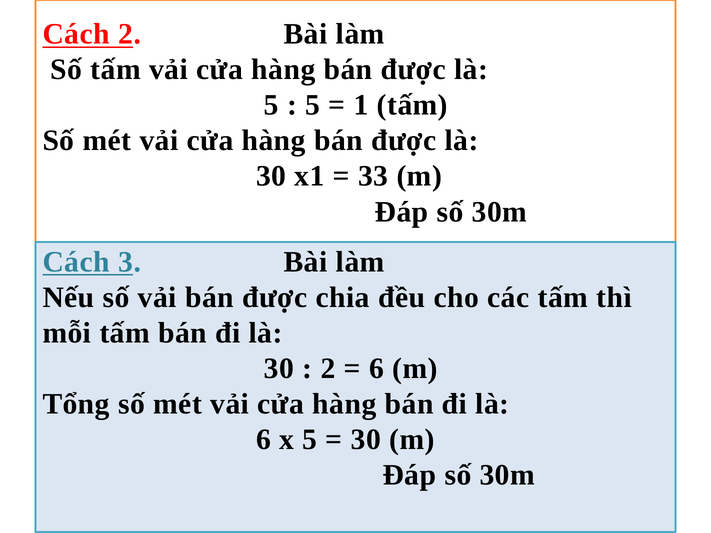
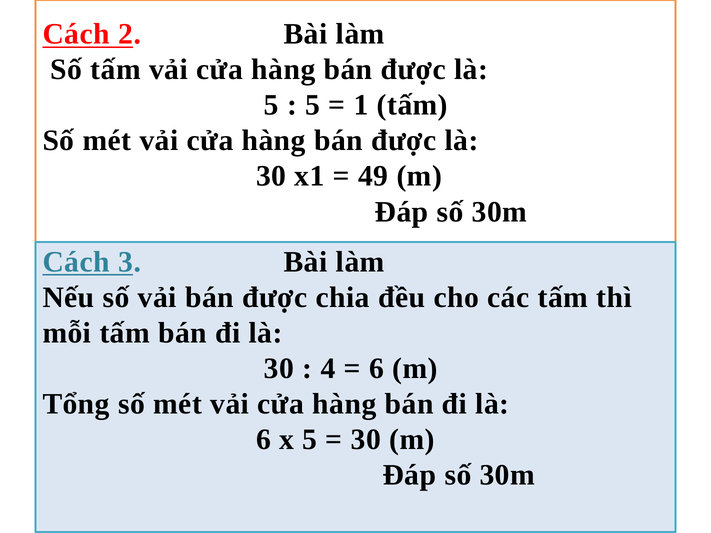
33: 33 -> 49 (373, 176)
2: 2 -> 4 (328, 369)
